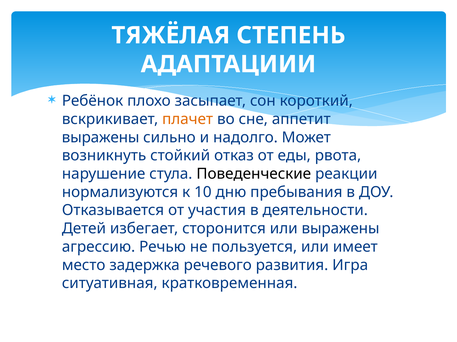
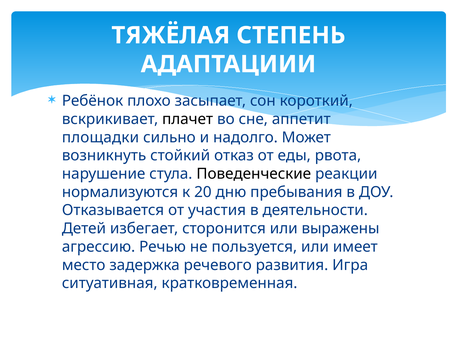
плачет colour: orange -> black (188, 119)
выражены: выражены -> площадки (100, 138)
10: 10 -> 20 (203, 192)
